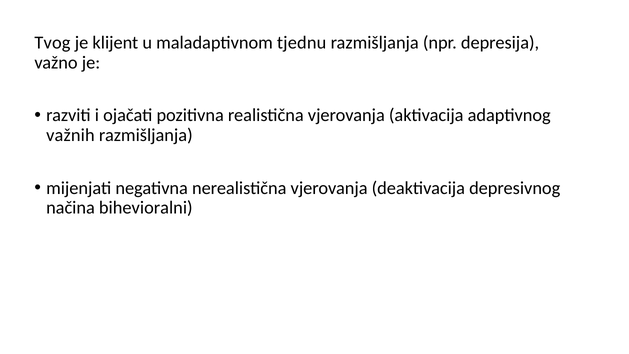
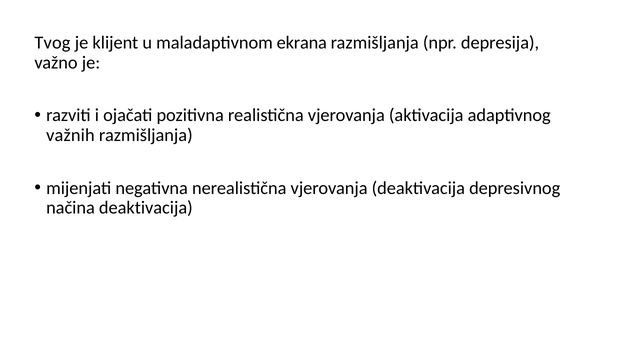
tjednu: tjednu -> ekrana (302, 43)
načina bihevioralni: bihevioralni -> deaktivacija (146, 208)
